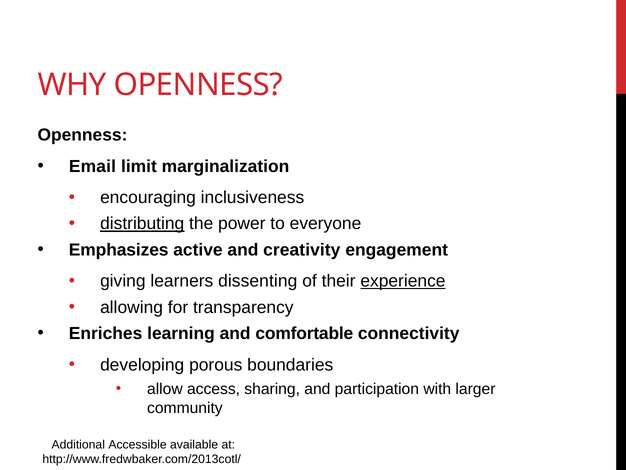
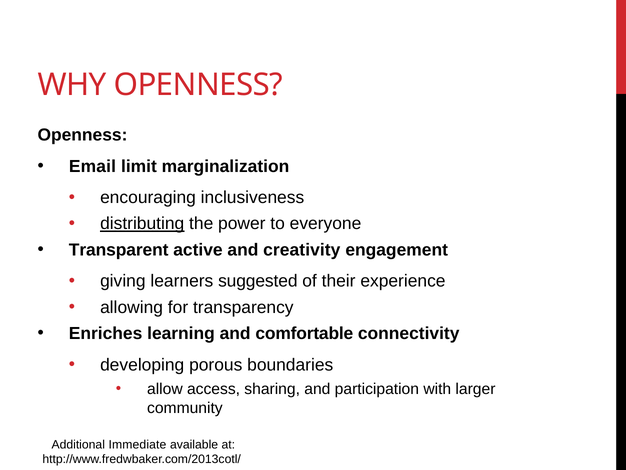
Emphasizes: Emphasizes -> Transparent (119, 250)
dissenting: dissenting -> suggested (258, 281)
experience underline: present -> none (403, 281)
Accessible: Accessible -> Immediate (137, 444)
